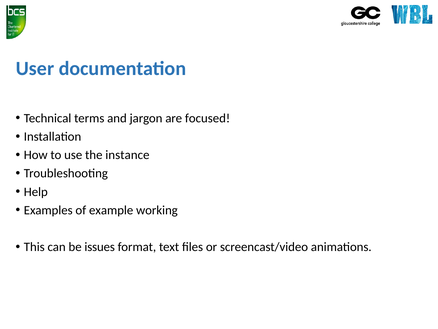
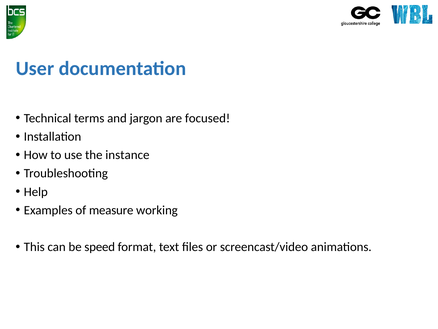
example: example -> measure (111, 210)
issues: issues -> speed (100, 247)
